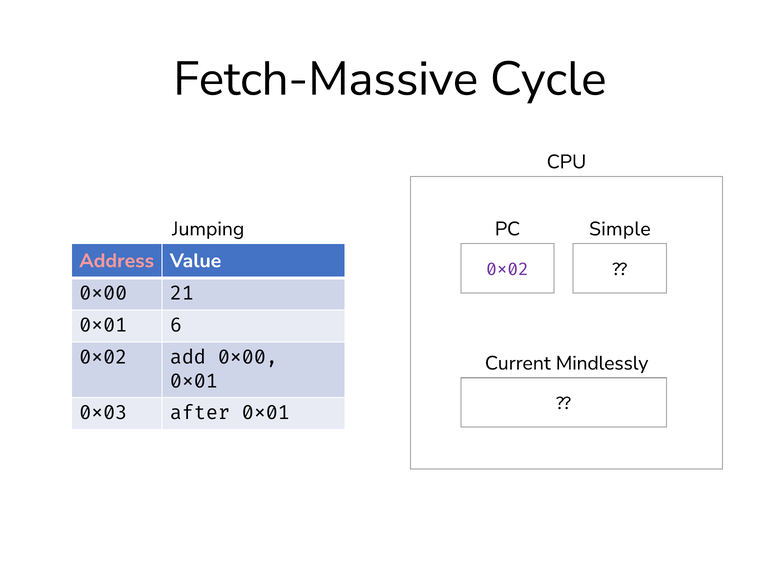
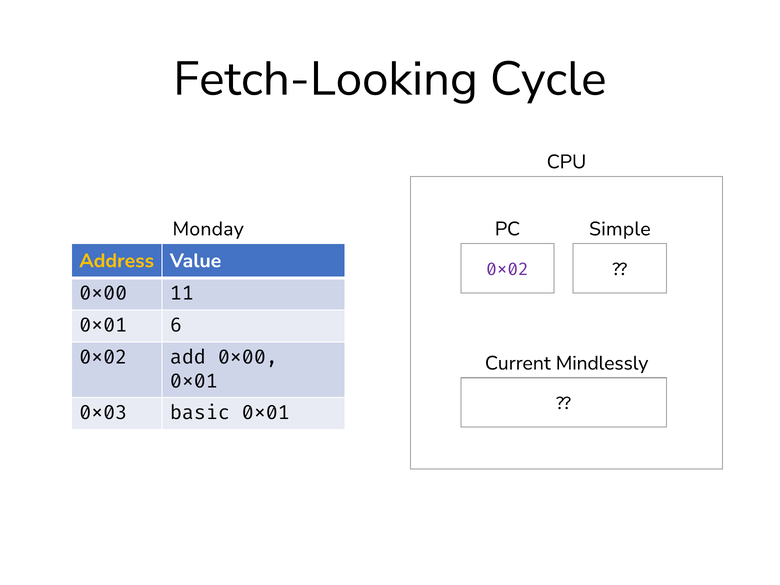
Fetch-Massive: Fetch-Massive -> Fetch-Looking (326, 79)
Jumping: Jumping -> Monday (208, 229)
Address colour: pink -> yellow (117, 261)
21: 21 -> 11 (182, 293)
after: after -> basic (200, 413)
